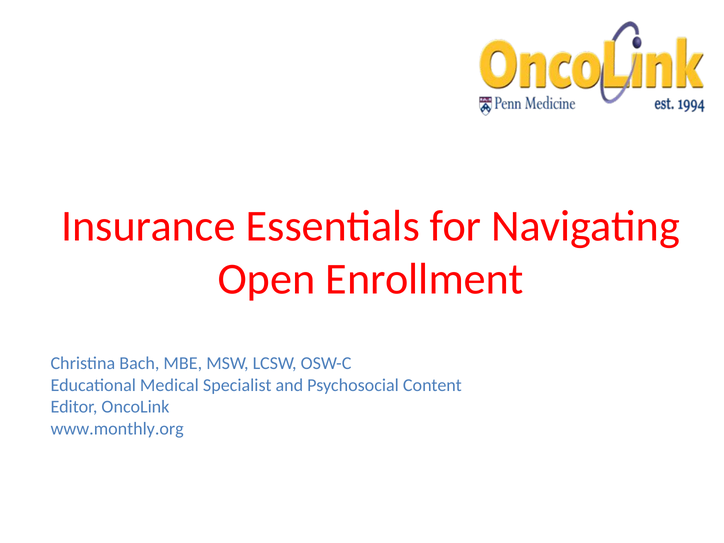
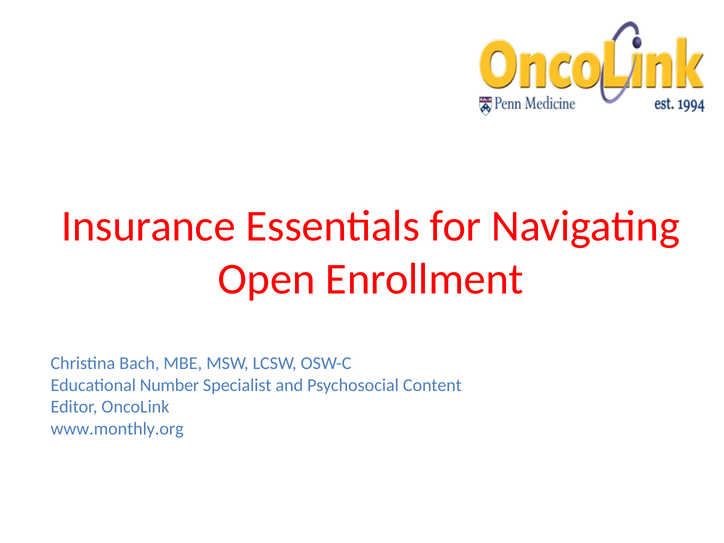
Medical: Medical -> Number (170, 385)
